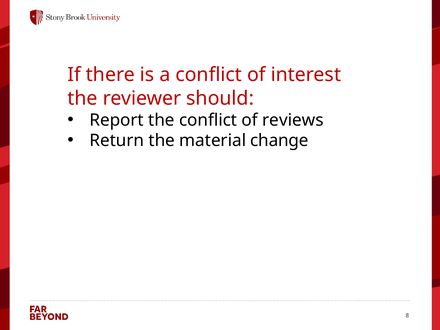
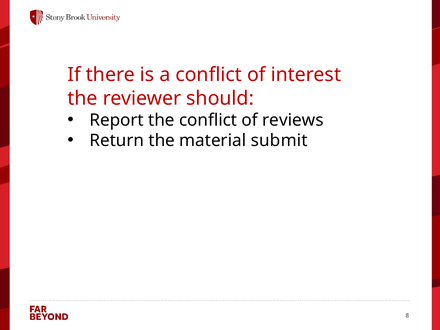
change: change -> submit (279, 141)
